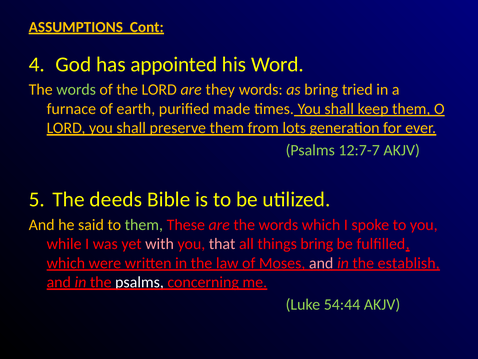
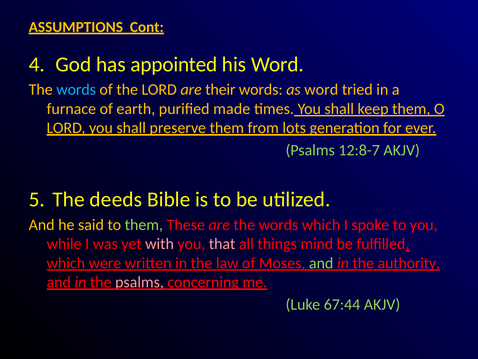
words colour: light green -> light blue (76, 90)
they: they -> their (220, 90)
as bring: bring -> word (321, 90)
12:7-7: 12:7-7 -> 12:8-7 (359, 150)
things bring: bring -> mind (317, 244)
and colour: pink -> light green (321, 263)
establish: establish -> authority (409, 263)
psalms colour: white -> pink (140, 282)
54:44: 54:44 -> 67:44 (342, 304)
